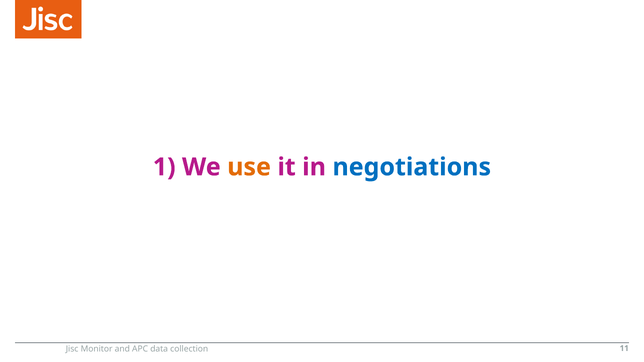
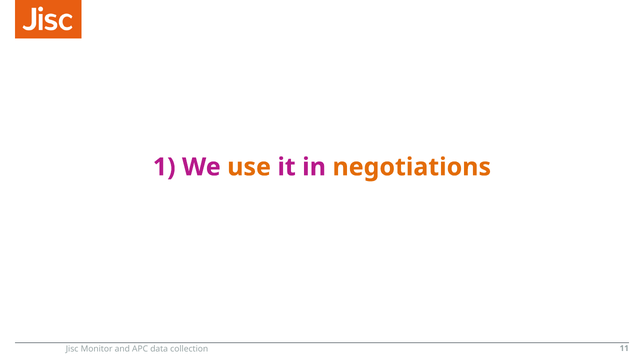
negotiations colour: blue -> orange (412, 167)
